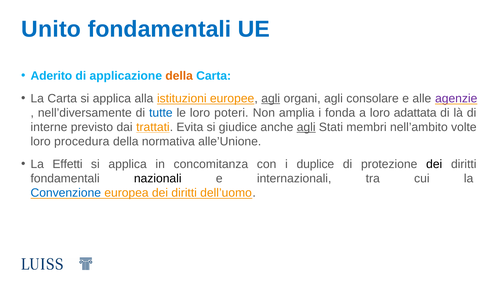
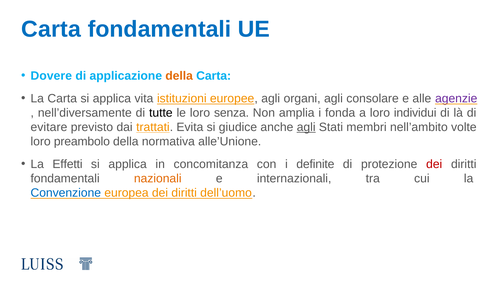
Unito: Unito -> Carta (51, 29)
Aderito: Aderito -> Dovere (51, 76)
alla: alla -> vita (144, 99)
agli underline: present -> none (271, 99)
tutte colour: blue -> black (161, 113)
poteri: poteri -> senza (231, 113)
adattata: adattata -> individui (415, 113)
interne: interne -> evitare (49, 127)
procedura: procedura -> preambolo (82, 142)
duplice: duplice -> definite (315, 165)
dei colour: black -> red (434, 165)
nazionali colour: black -> orange (158, 179)
